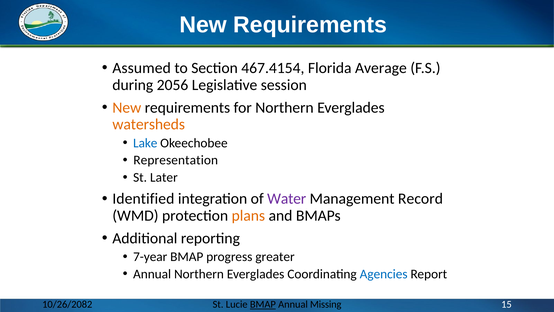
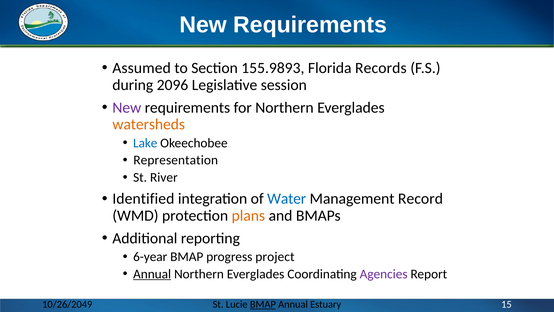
467.4154: 467.4154 -> 155.9893 (273, 68)
Average: Average -> Records (381, 68)
2056: 2056 -> 2096 (173, 85)
New colour: orange -> purple (127, 107)
Later: Later -> River (164, 177)
Water colour: purple -> blue (287, 199)
7-year: 7-year -> 6-year (150, 257)
greater: greater -> project (275, 257)
Annual underline: none -> present (152, 274)
Agencies colour: blue -> purple (384, 274)
10/26/2082: 10/26/2082 -> 10/26/2049 (67, 304)
Missing: Missing -> Estuary (326, 304)
